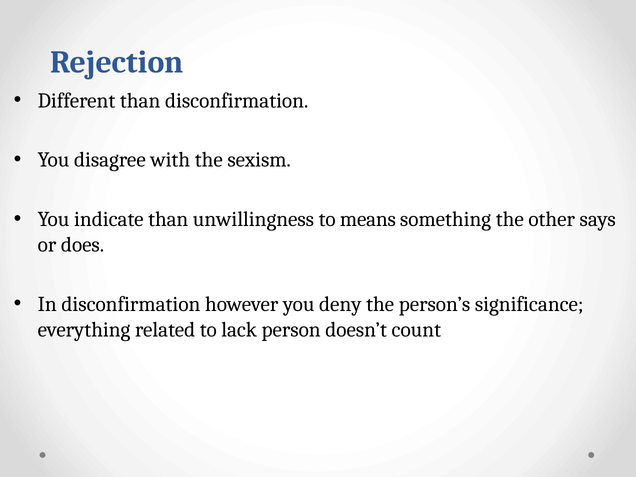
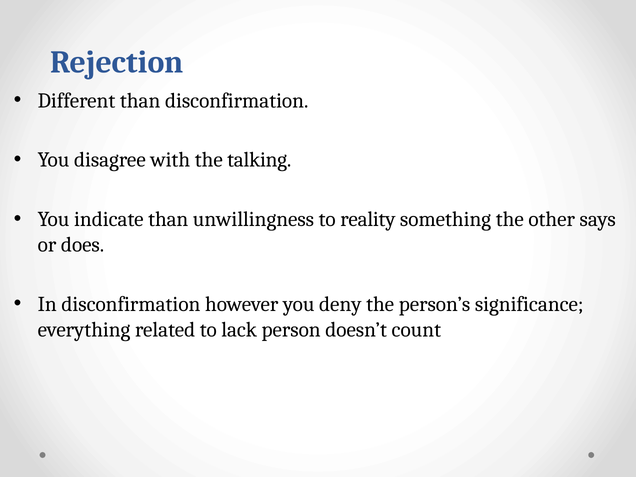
sexism: sexism -> talking (259, 160)
means: means -> reality (368, 219)
